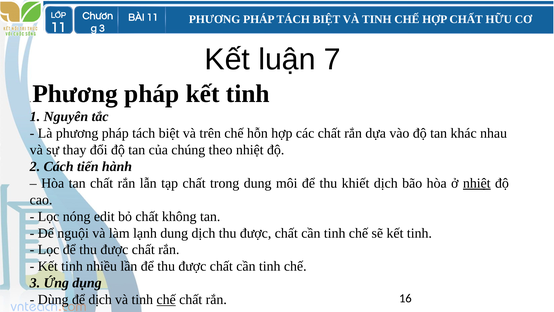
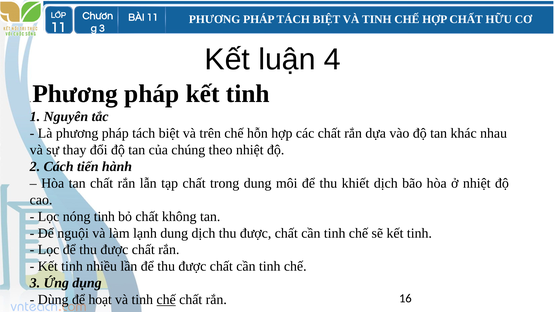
7: 7 -> 4 (332, 59)
nhiệt underline: present -> none (477, 183)
nóng edit: edit -> tinh (104, 216)
để dịch: dịch -> hoạt (100, 299)
